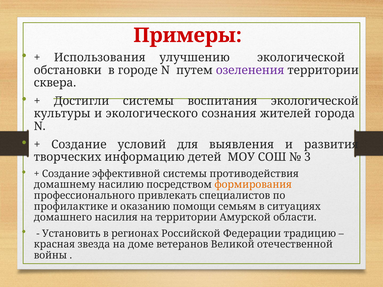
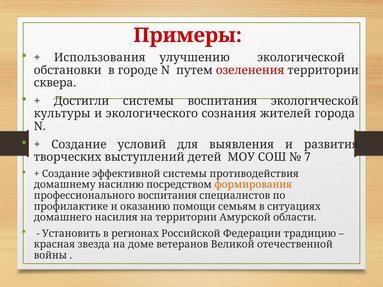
озеленения colour: purple -> red (250, 70)
информацию: информацию -> выступлений (145, 157)
3: 3 -> 7 (308, 157)
профессионального привлекать: привлекать -> воспитания (167, 196)
